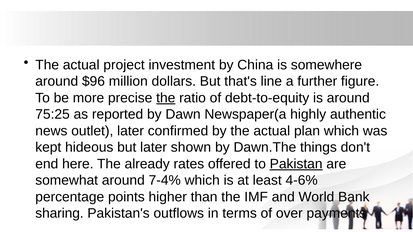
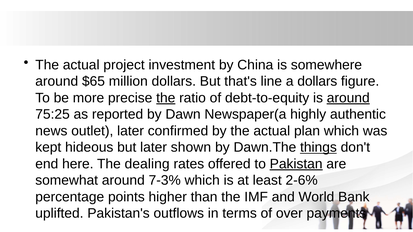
$96: $96 -> $65 (93, 81)
a further: further -> dollars (317, 81)
around underline: none -> present (348, 98)
things underline: none -> present (318, 148)
already: already -> dealing (147, 164)
7-4%: 7-4% -> 7-3% (165, 181)
4-6%: 4-6% -> 2-6% (302, 181)
sharing: sharing -> uplifted (59, 214)
